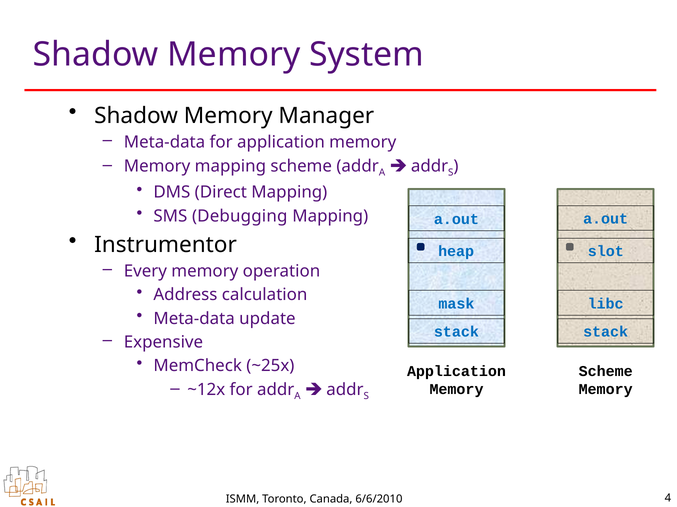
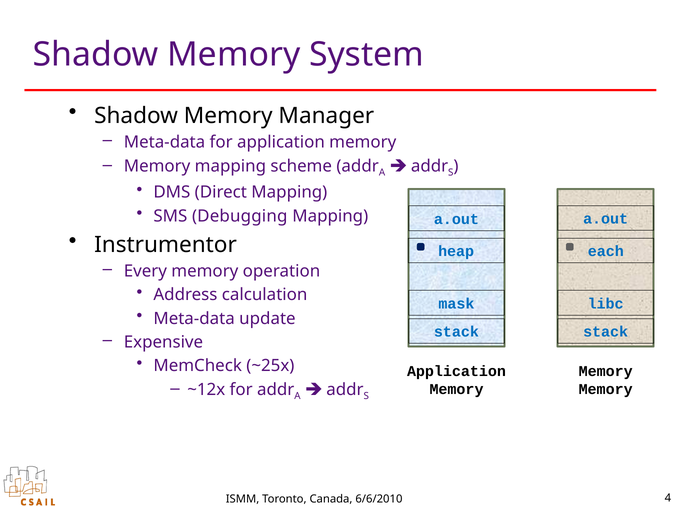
slot: slot -> each (606, 252)
Scheme: Scheme -> Memory (606, 372)
